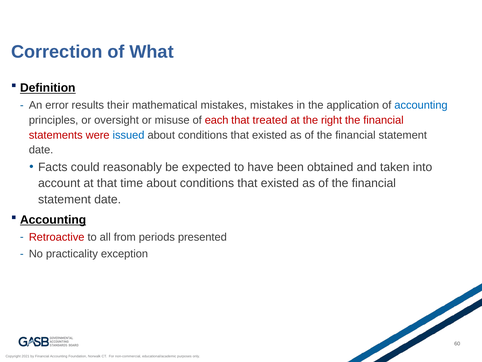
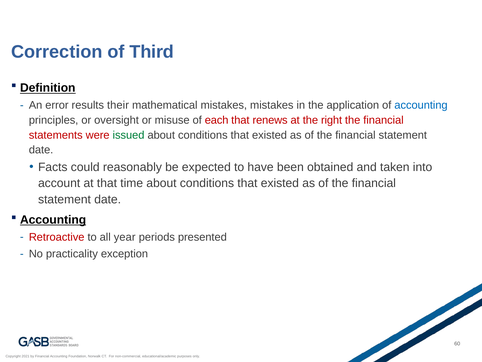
What: What -> Third (152, 52)
treated: treated -> renews (270, 120)
issued colour: blue -> green (129, 135)
from: from -> year (125, 237)
